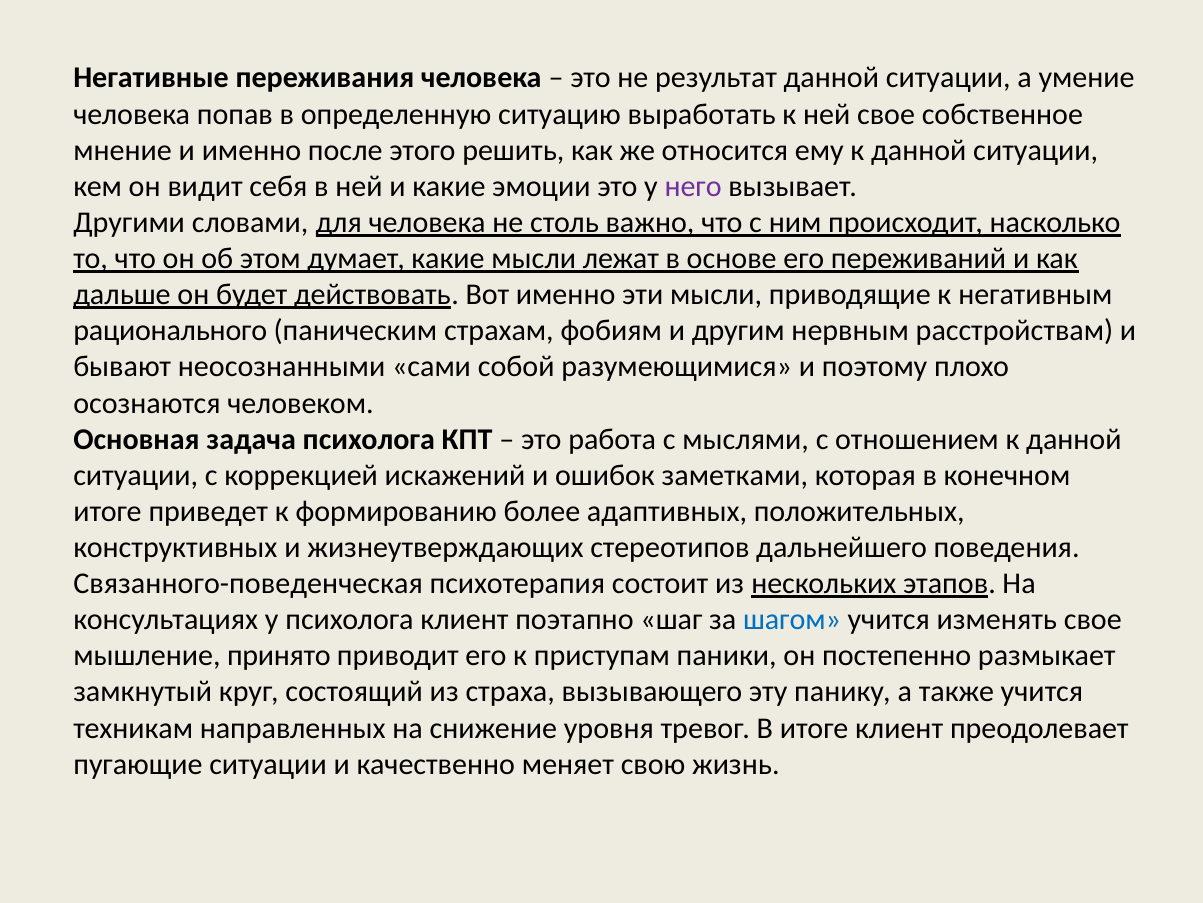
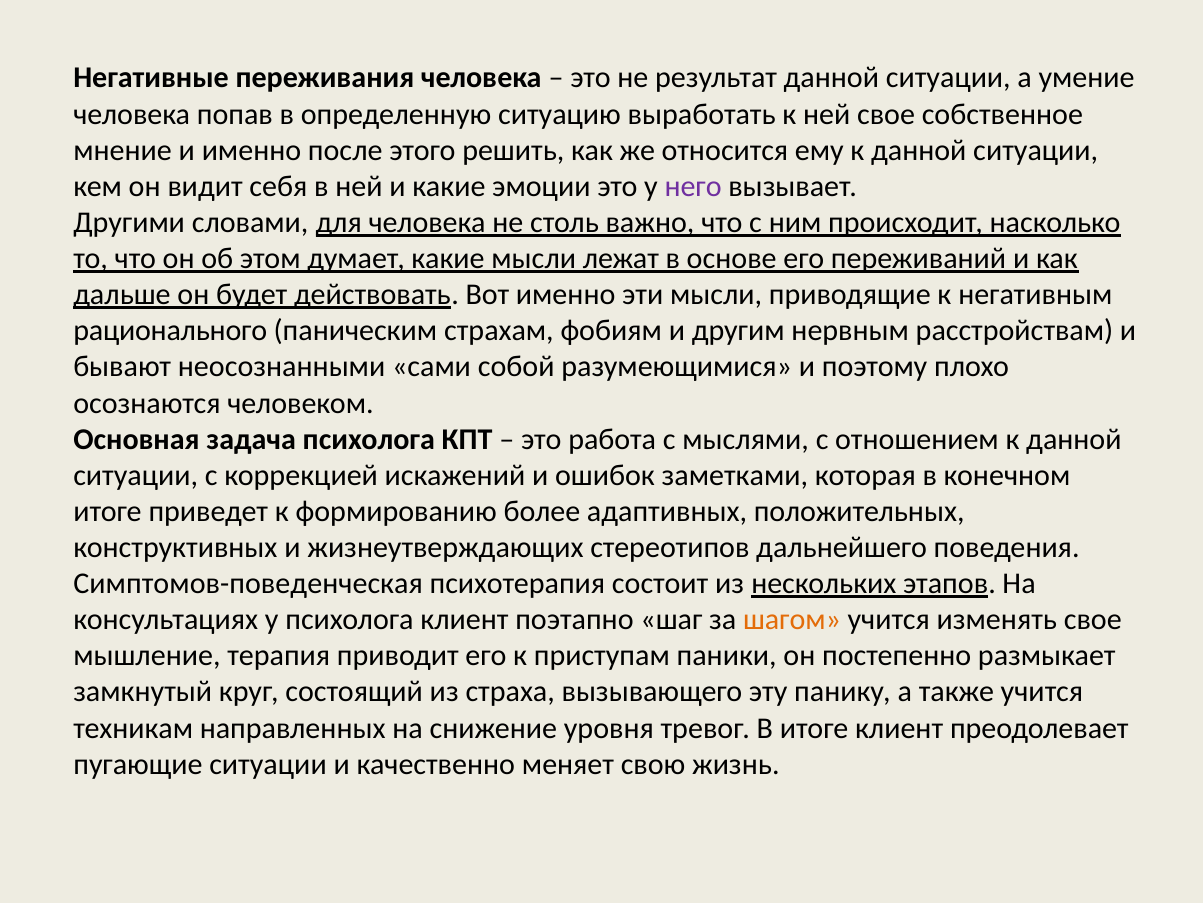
Связанного-поведенческая: Связанного-поведенческая -> Симптомов-поведенческая (248, 583)
шагом colour: blue -> orange (792, 619)
принято: принято -> терапия (279, 655)
